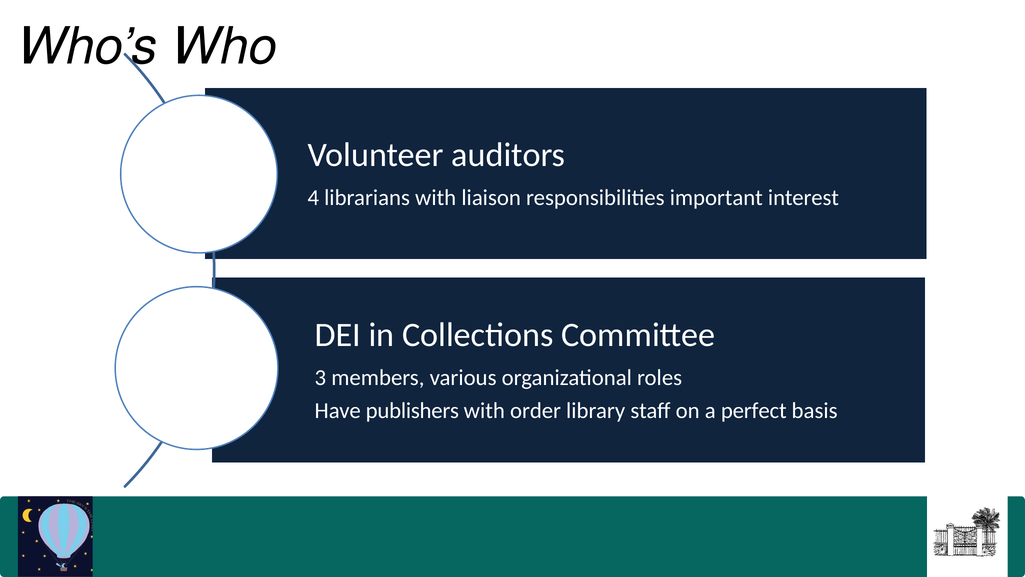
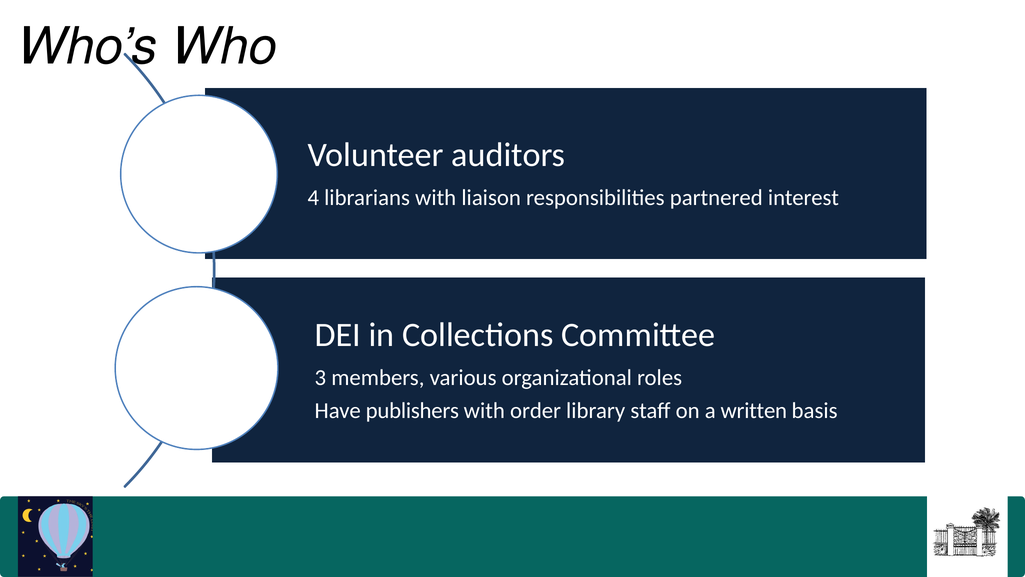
important: important -> partnered (716, 198)
perfect: perfect -> written (754, 410)
